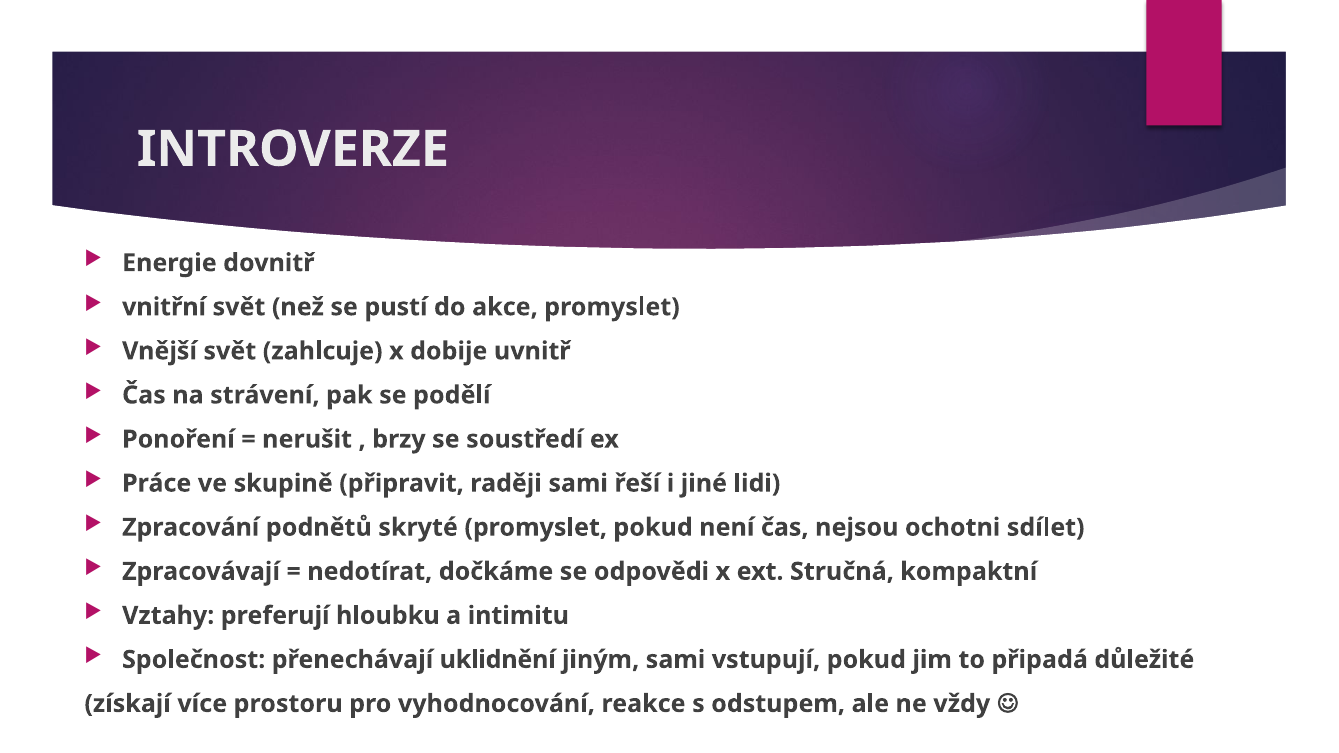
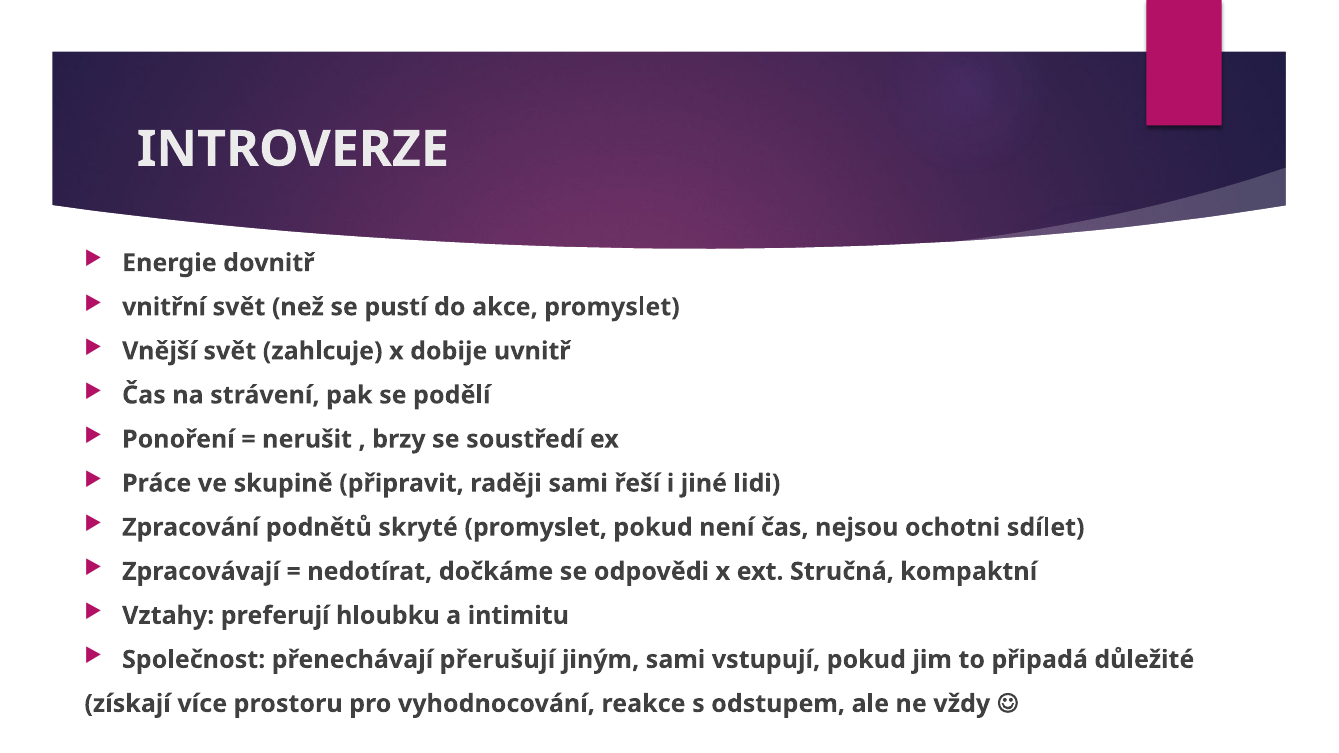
uklidnění: uklidnění -> přerušují (497, 660)
